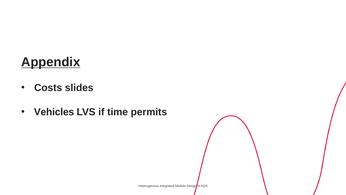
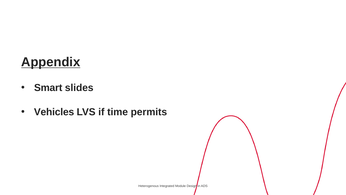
Costs: Costs -> Smart (48, 88)
